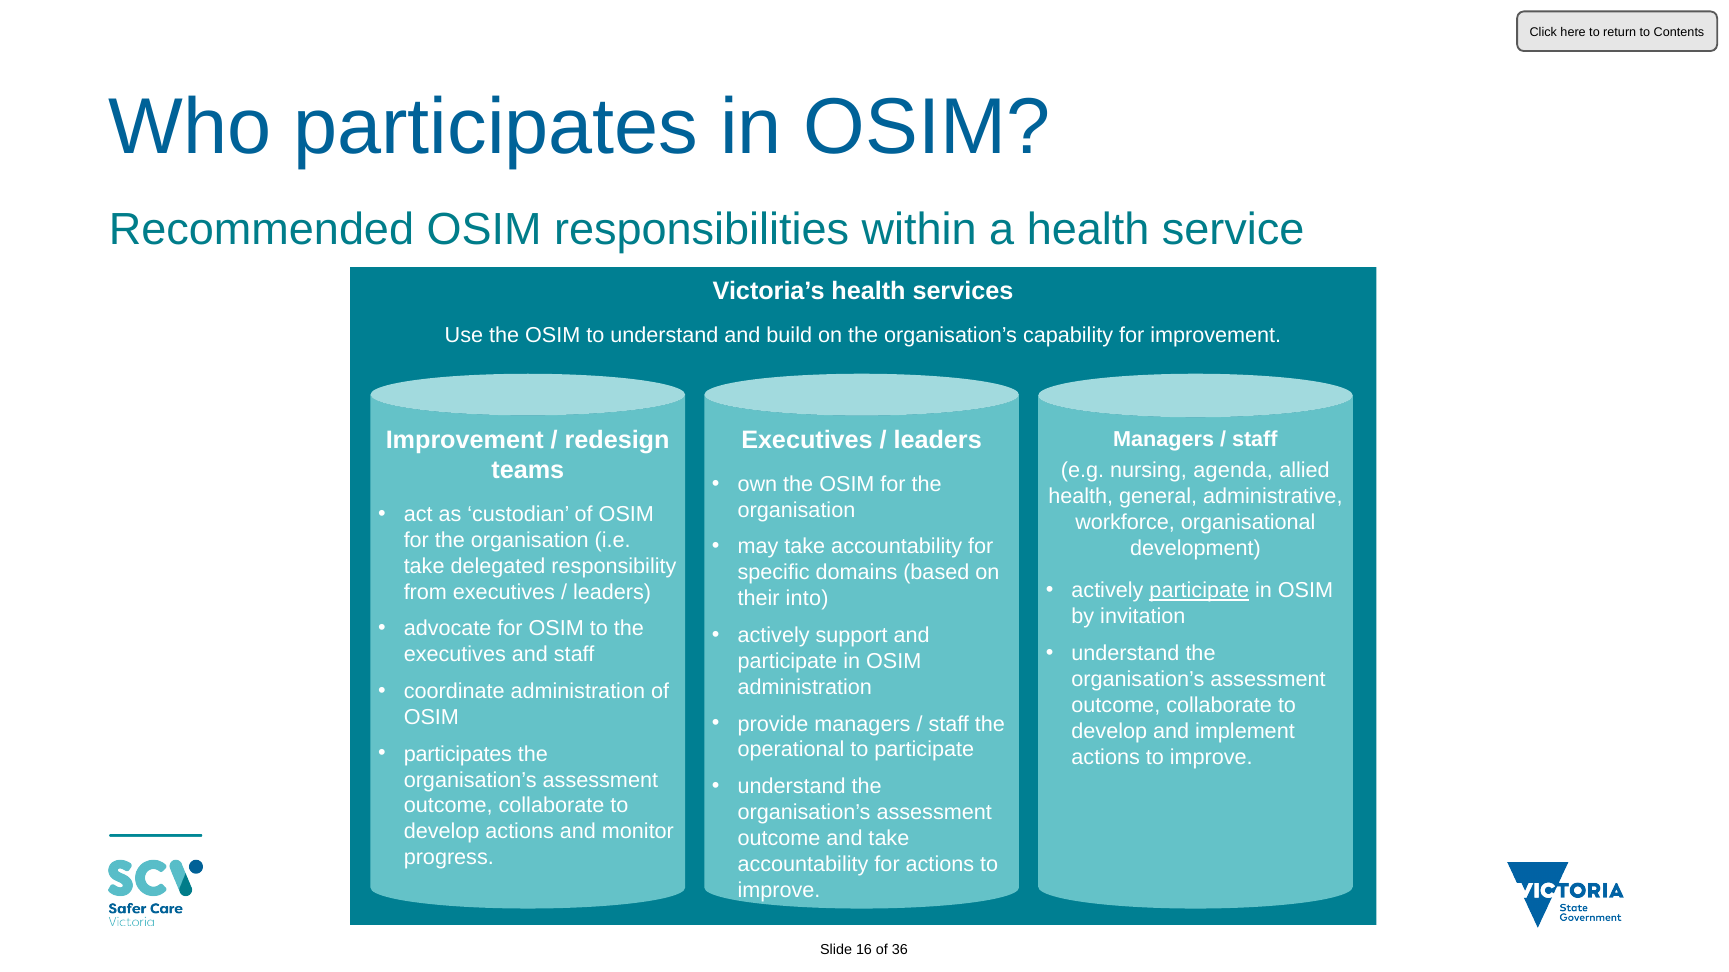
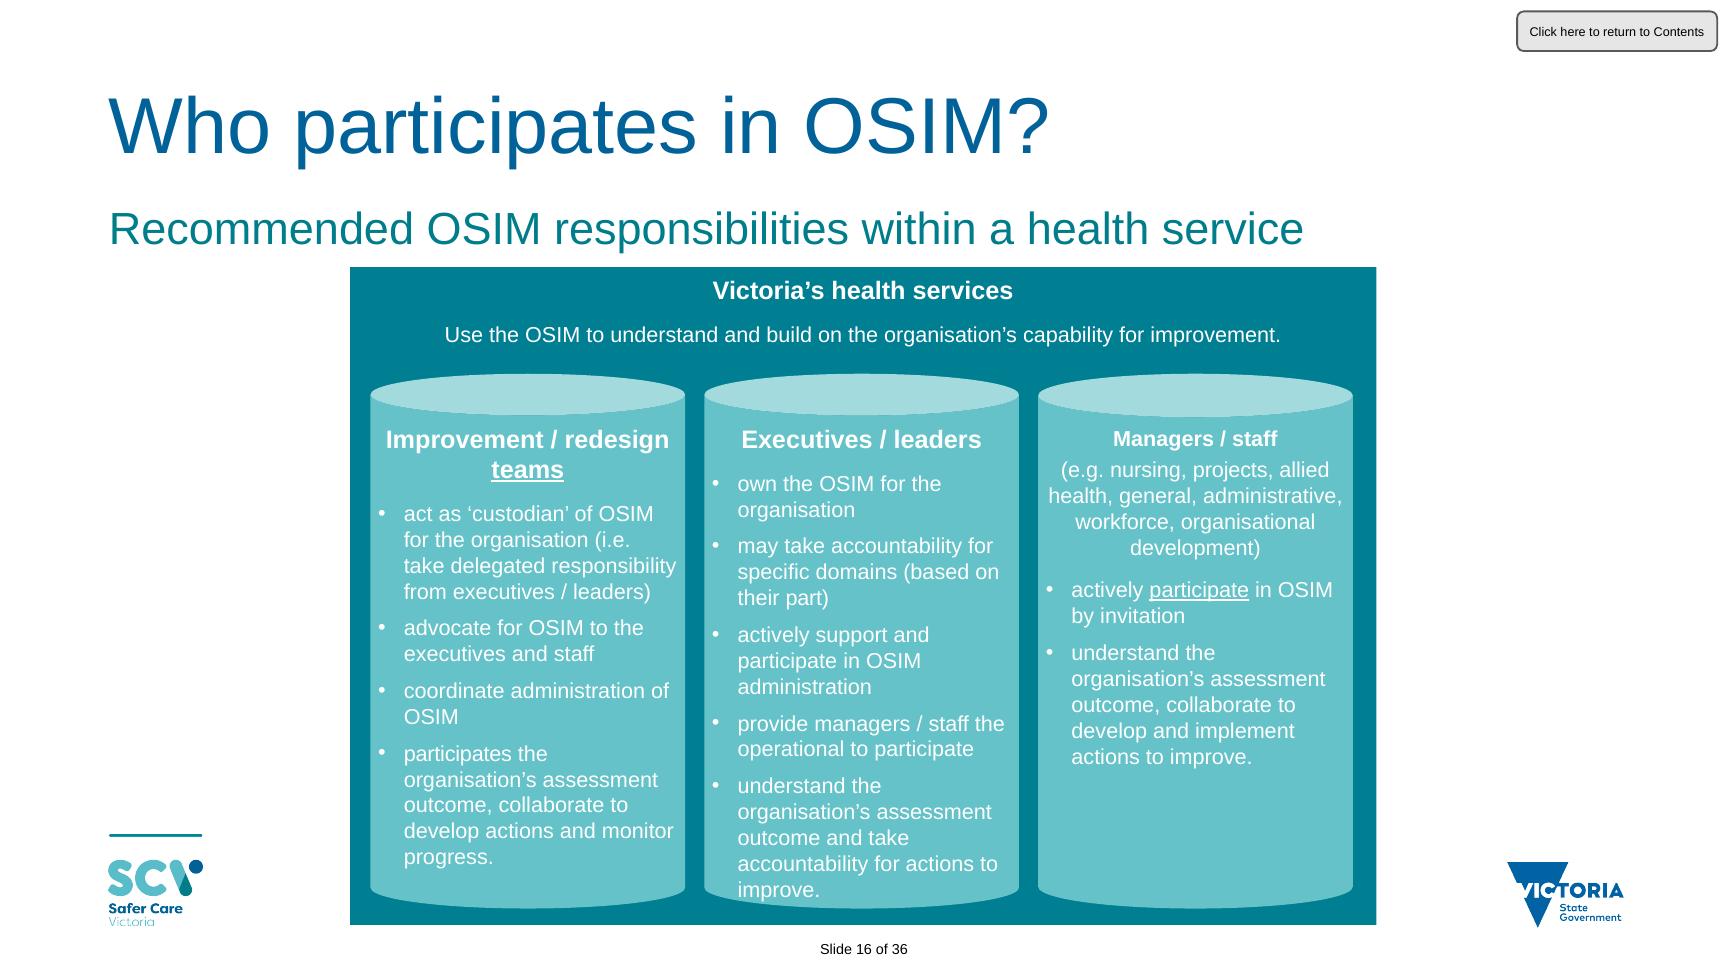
teams underline: none -> present (528, 470)
agenda: agenda -> projects (1233, 471)
into: into -> part (807, 599)
